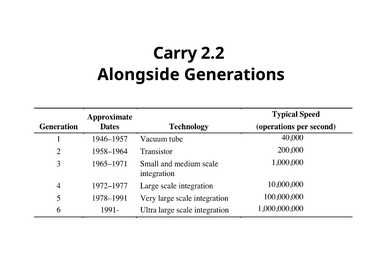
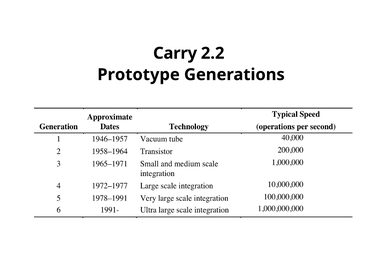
Alongside: Alongside -> Prototype (139, 74)
